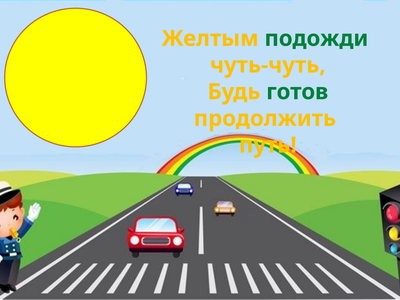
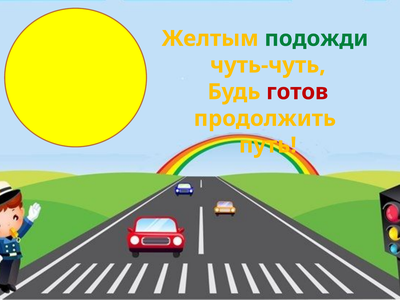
готов colour: green -> red (297, 92)
